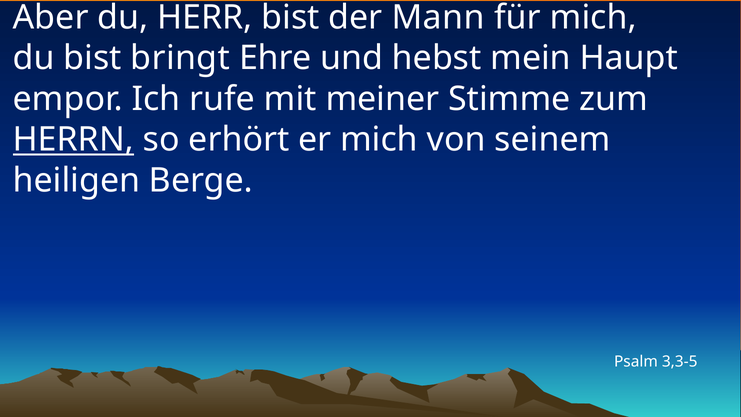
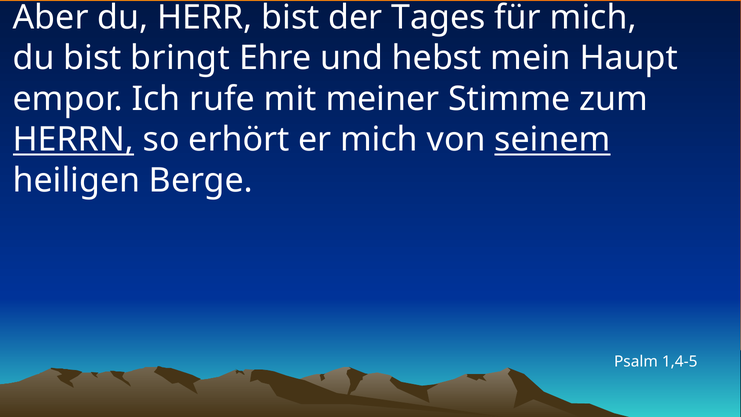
Mann: Mann -> Tages (438, 17)
seinem underline: none -> present (552, 140)
3,3-5: 3,3-5 -> 1,4-5 (680, 362)
